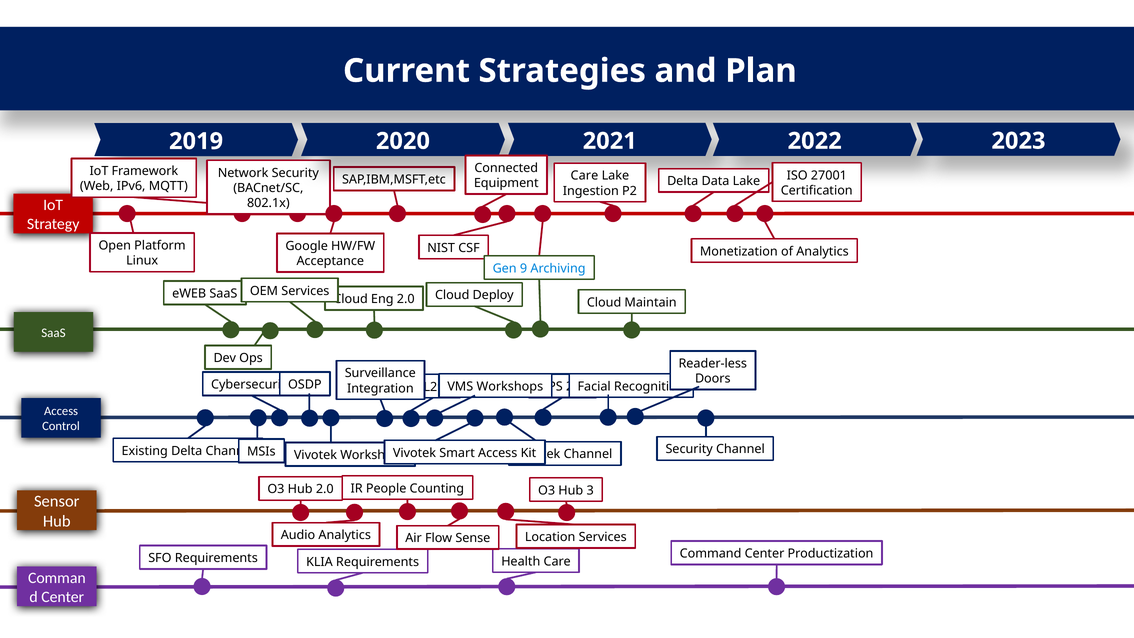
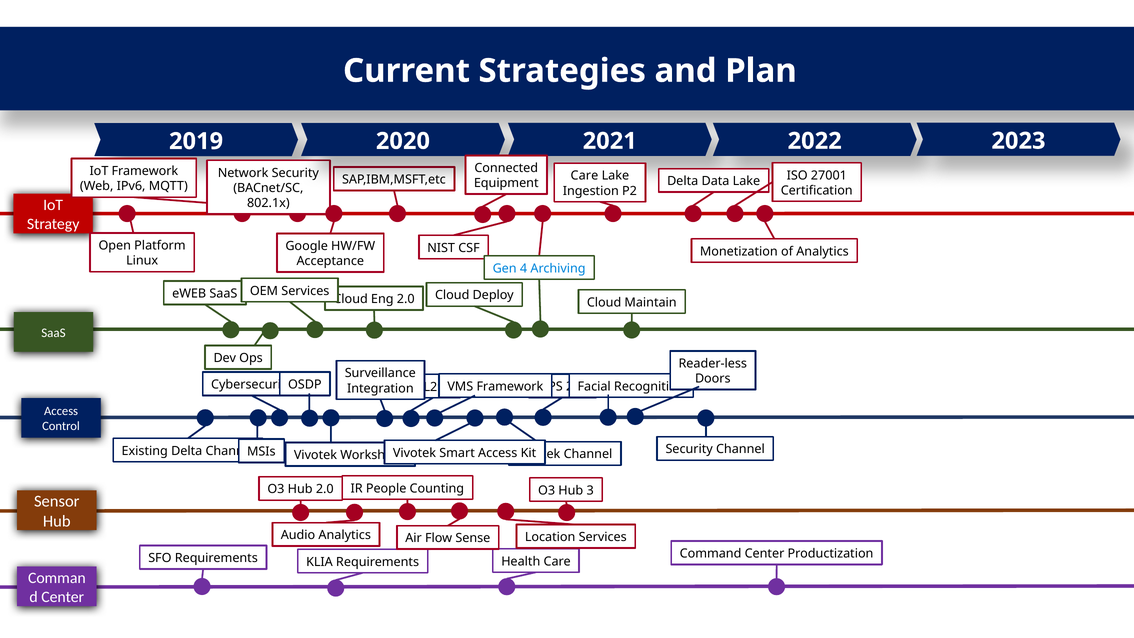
9: 9 -> 4 (524, 268)
VMS Workshops: Workshops -> Framework (510, 386)
